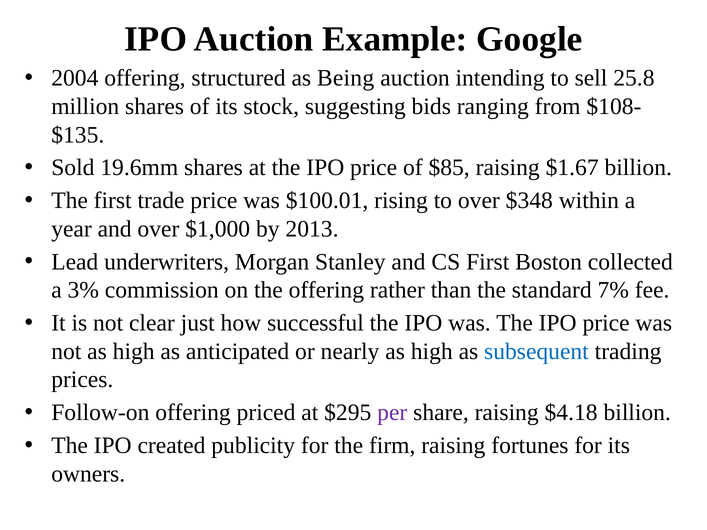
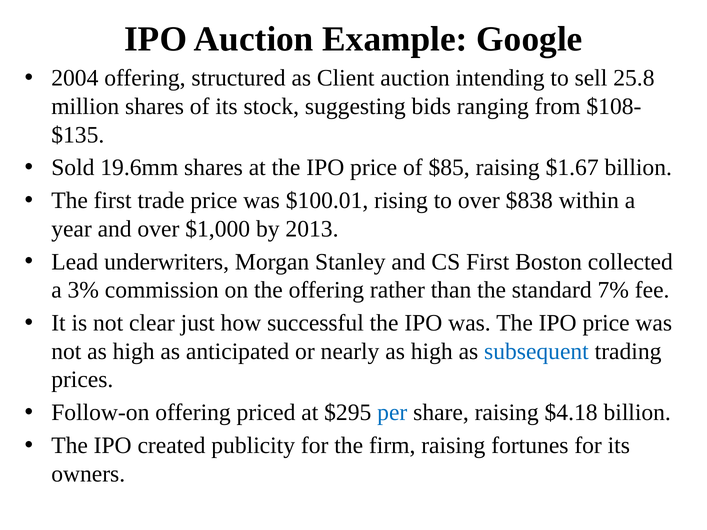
Being: Being -> Client (346, 78)
$348: $348 -> $838 (529, 201)
per colour: purple -> blue (392, 413)
